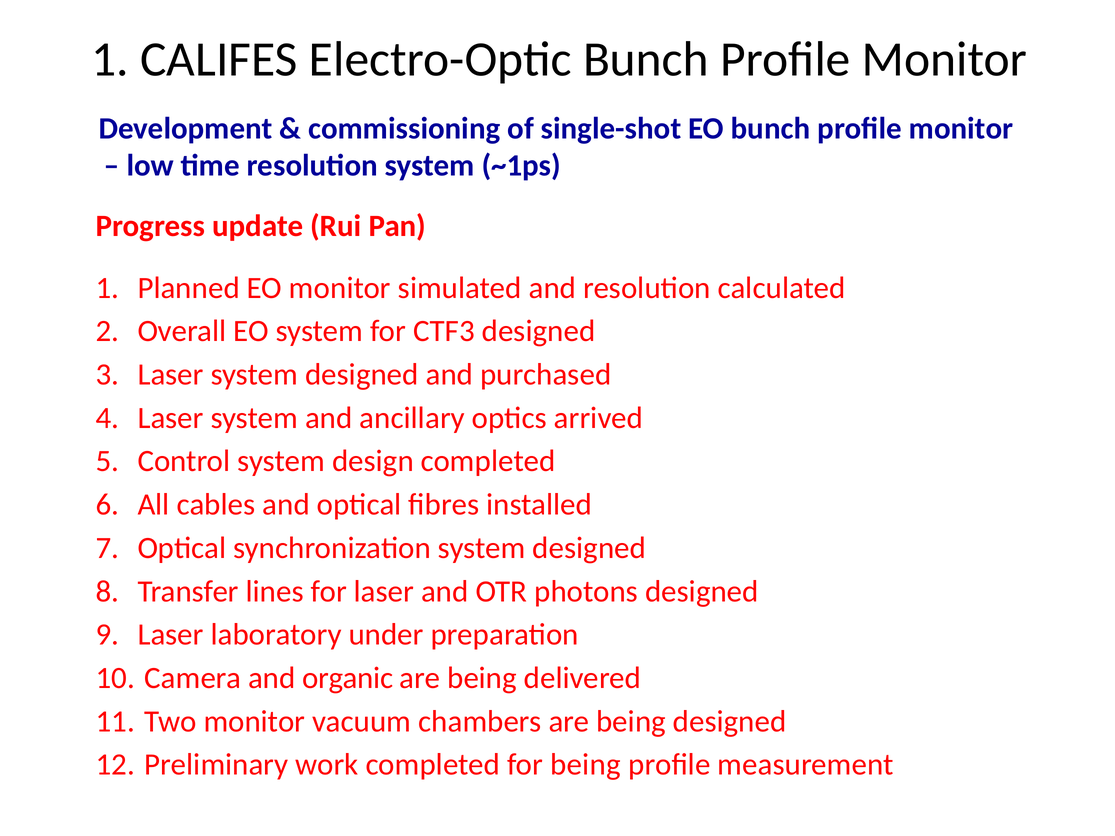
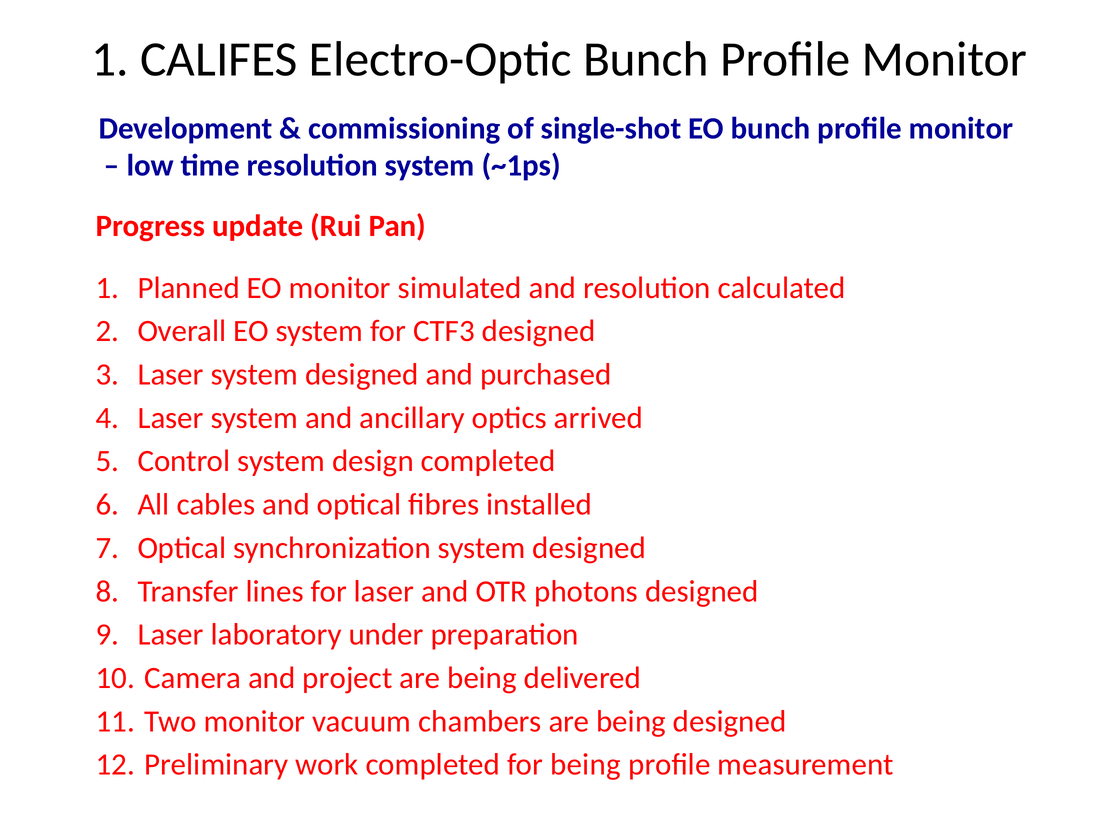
organic: organic -> project (347, 678)
